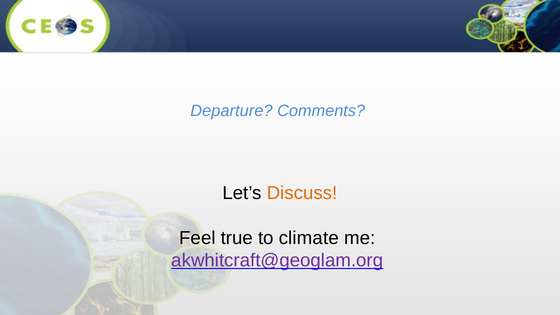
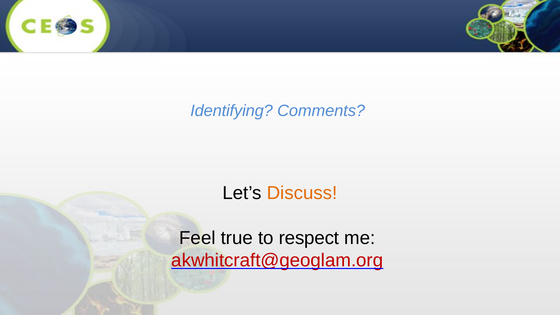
Departure: Departure -> Identifying (232, 111)
climate: climate -> respect (309, 238)
akwhitcraft@geoglam.org colour: purple -> red (277, 260)
